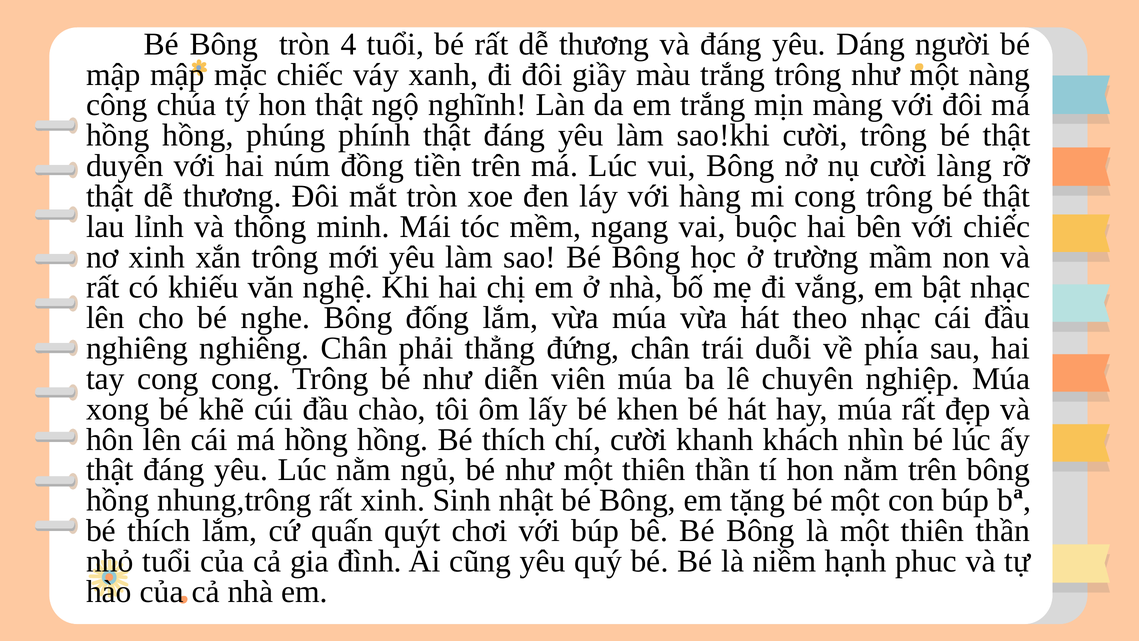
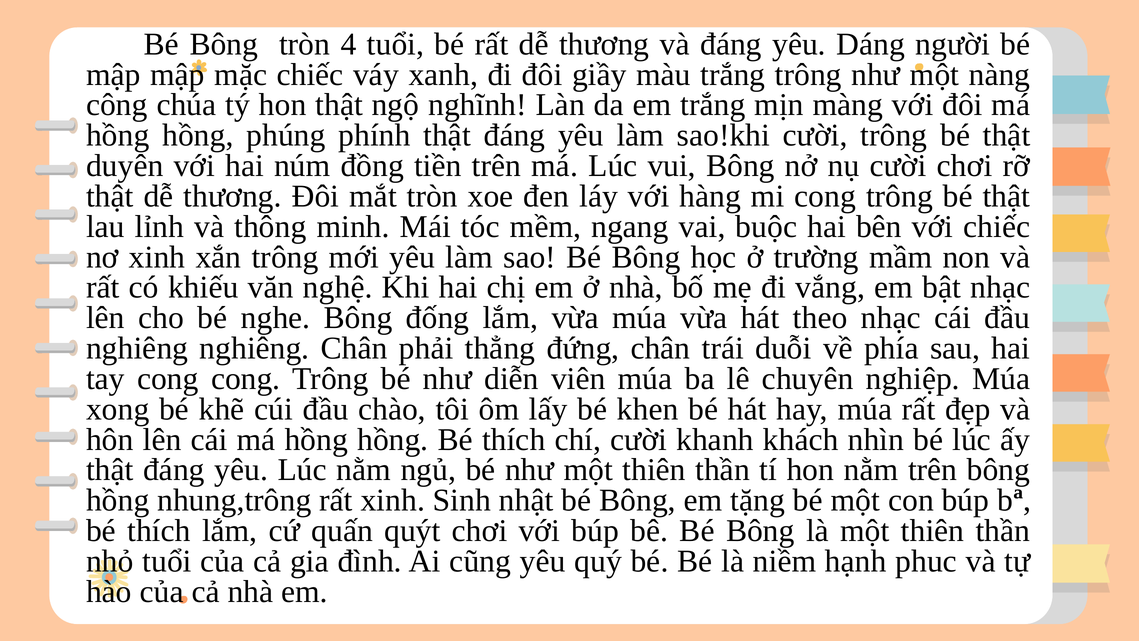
cười làng: làng -> chơi (965, 166)
